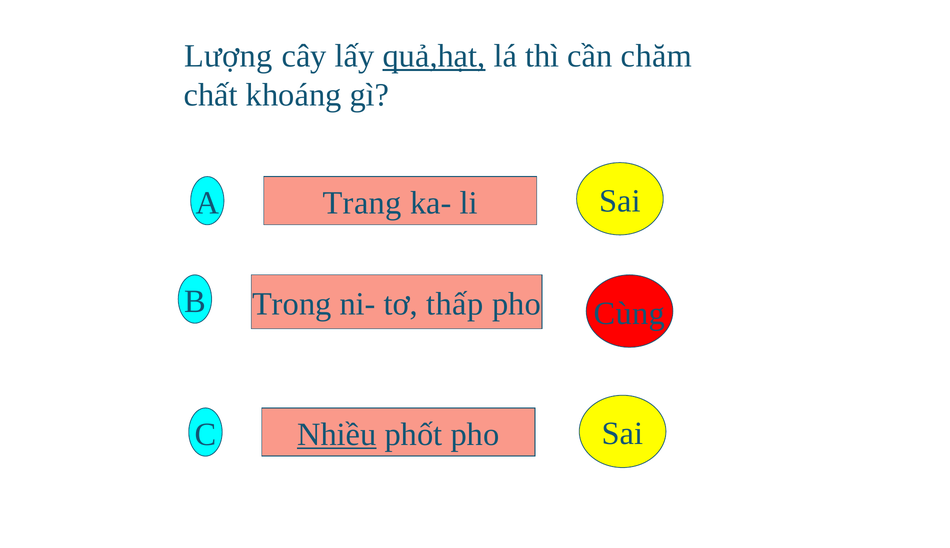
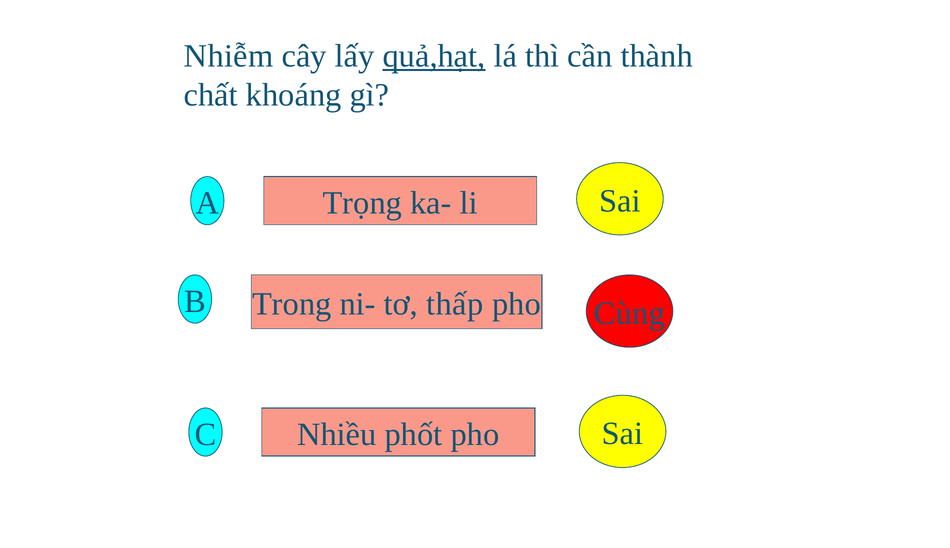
Lượng: Lượng -> Nhiễm (229, 56)
chăm: chăm -> thành (657, 56)
Trang: Trang -> Trọng (362, 203)
Nhiều underline: present -> none (337, 434)
